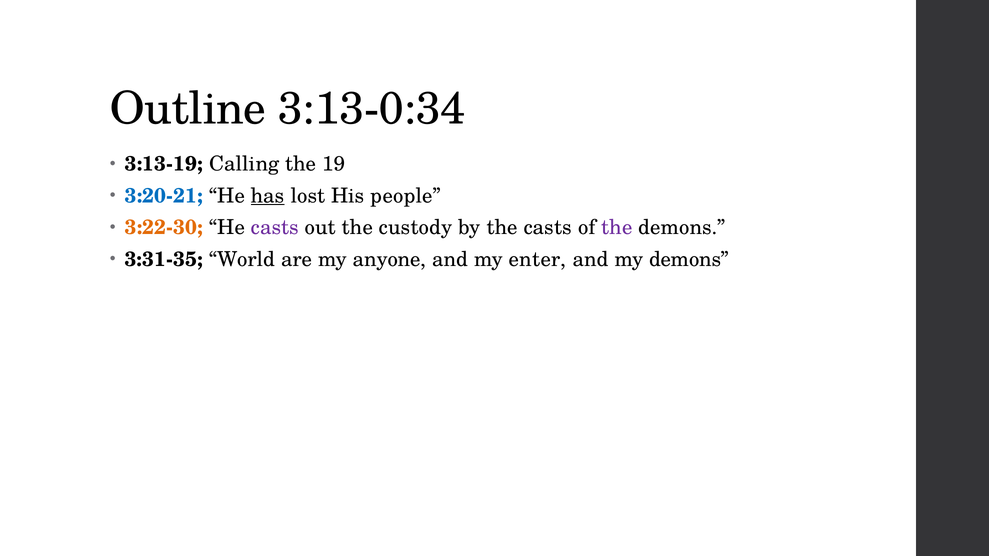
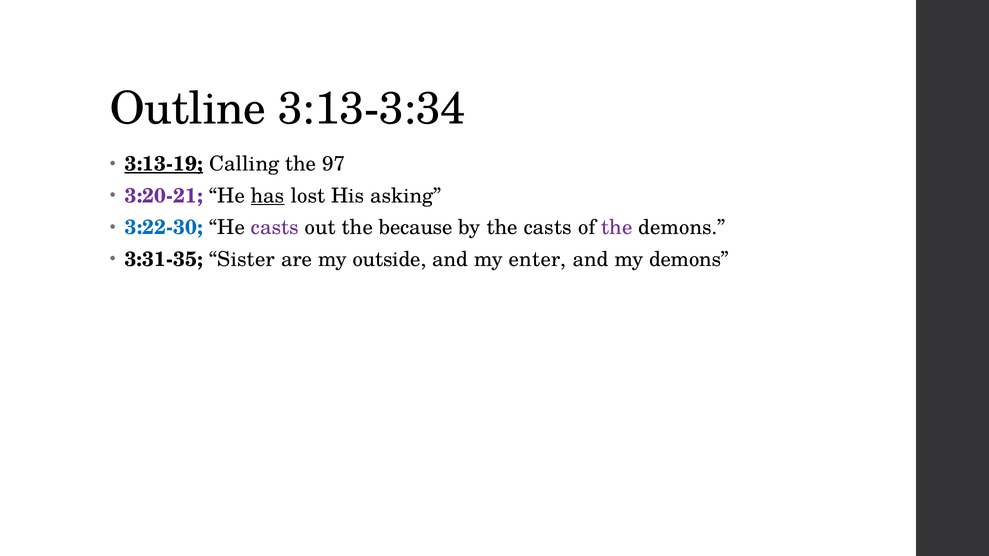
3:13-0:34: 3:13-0:34 -> 3:13-3:34 (372, 109)
3:13-19 underline: none -> present (164, 164)
19: 19 -> 97 (334, 164)
3:20-21 colour: blue -> purple (164, 196)
people: people -> asking (406, 196)
3:22-30 colour: orange -> blue (164, 228)
custody: custody -> because (416, 228)
World: World -> Sister (242, 259)
anyone: anyone -> outside (390, 259)
